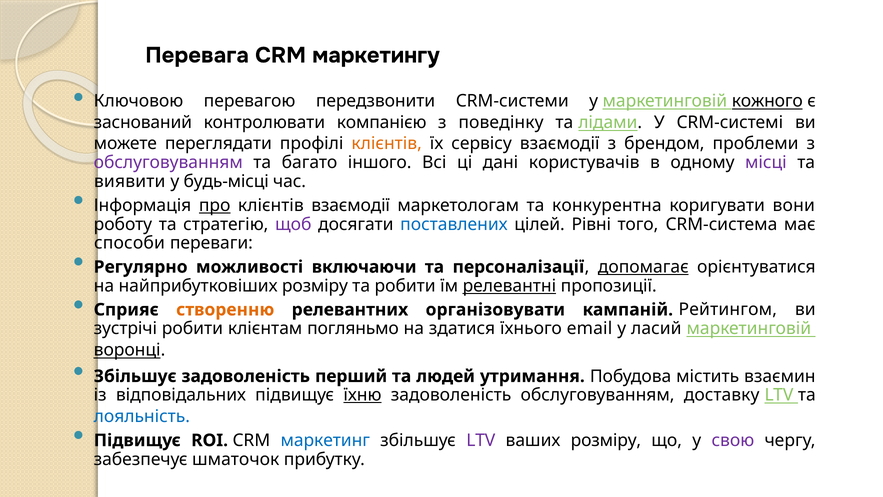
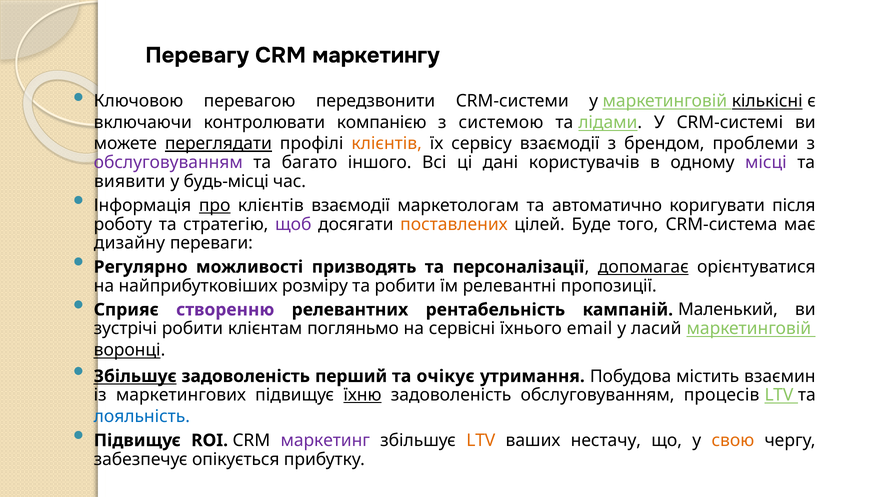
Перевага: Перевага -> Перевагу (197, 55)
кожного: кожного -> кількісні (767, 101)
заснований: заснований -> включаючи (143, 122)
поведінку: поведінку -> системою (501, 122)
переглядати underline: none -> present (218, 144)
конкурентна: конкурентна -> автоматично (607, 205)
вони: вони -> після (794, 205)
поставлених colour: blue -> orange (454, 224)
Рівні: Рівні -> Буде (591, 224)
способи: способи -> дизайну (129, 243)
включаючи: включаючи -> призводять (364, 267)
релевантні underline: present -> none (509, 286)
створенню colour: orange -> purple (225, 310)
організовувати: організовувати -> рентабельність (495, 310)
Рейтингом: Рейтингом -> Маленький (728, 310)
здатися: здатися -> сервісні (462, 328)
Збільшує underline: none -> present (135, 376)
людей: людей -> очікує (446, 376)
відповідальних: відповідальних -> маркетингових (181, 395)
доставку: доставку -> процесів (722, 395)
маркетинг colour: blue -> purple (325, 440)
LTV colour: purple -> orange (481, 440)
ваших розміру: розміру -> нестачу (606, 440)
свою colour: purple -> orange (733, 440)
шматочок: шматочок -> опікується (236, 459)
